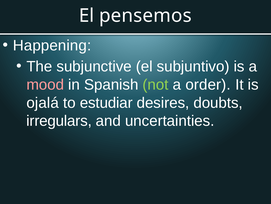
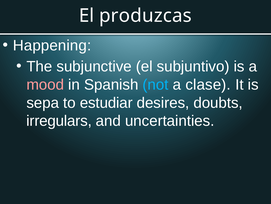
pensemos: pensemos -> produzcas (145, 16)
not colour: light green -> light blue (156, 84)
order: order -> clase (208, 84)
ojalá: ojalá -> sepa (43, 102)
